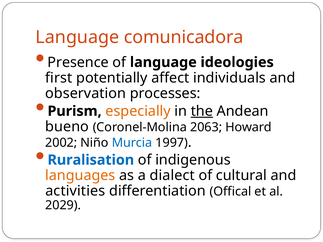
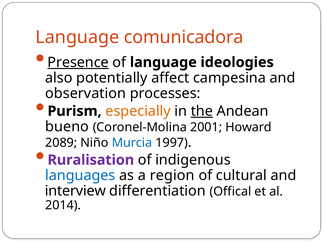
Presence underline: none -> present (78, 62)
first: first -> also (59, 78)
individuals: individuals -> campesina (229, 78)
2063: 2063 -> 2001 (206, 127)
2002: 2002 -> 2089 (61, 143)
Ruralisation colour: blue -> purple (91, 160)
languages colour: orange -> blue (80, 176)
dialect: dialect -> region (172, 176)
activities: activities -> interview (75, 191)
2029: 2029 -> 2014 (63, 205)
